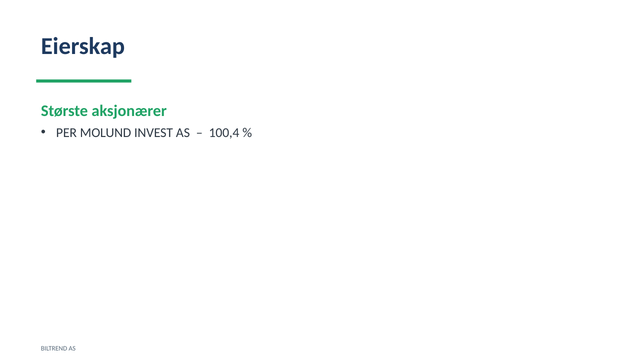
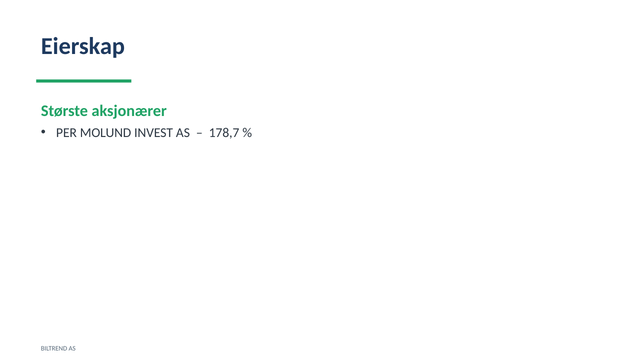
100,4: 100,4 -> 178,7 (224, 132)
